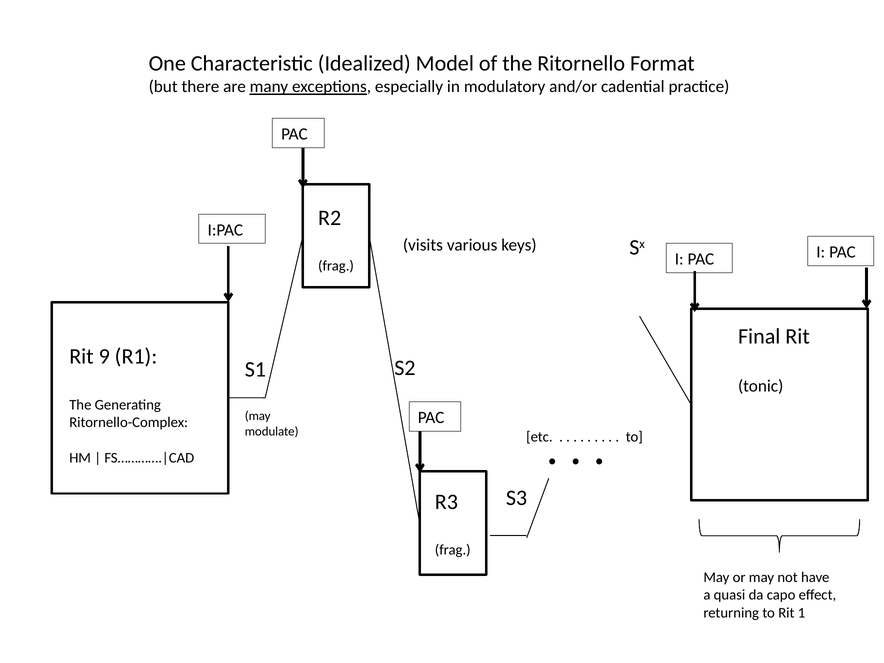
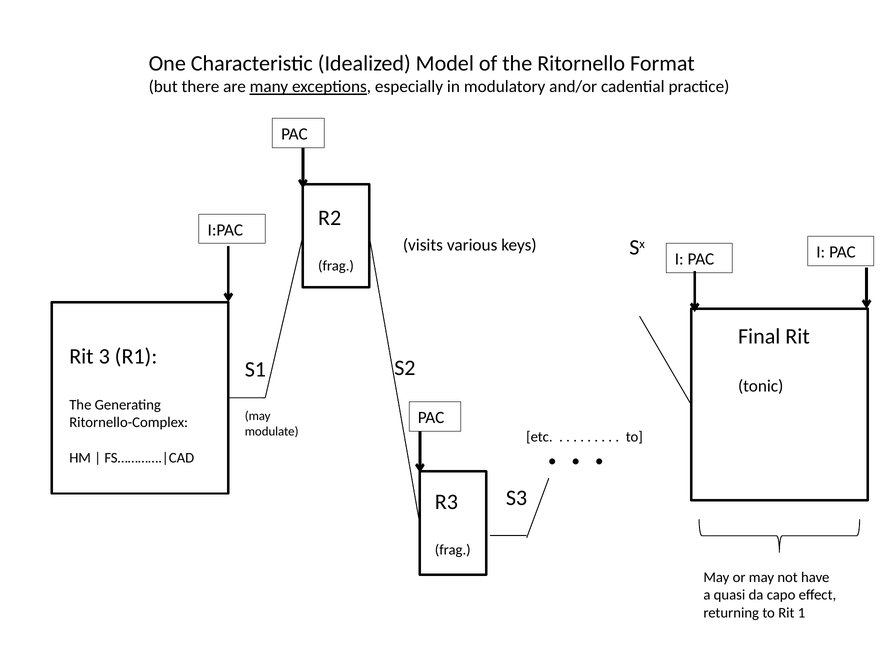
9: 9 -> 3 (104, 357)
